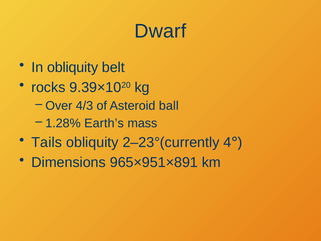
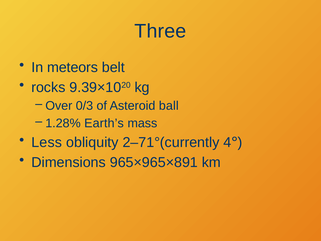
Dwarf: Dwarf -> Three (160, 31)
In obliquity: obliquity -> meteors (73, 67)
4/3: 4/3 -> 0/3 (84, 106)
Tails: Tails -> Less (47, 142)
2–23°(currently: 2–23°(currently -> 2–71°(currently (171, 142)
965×951×891: 965×951×891 -> 965×965×891 (154, 162)
